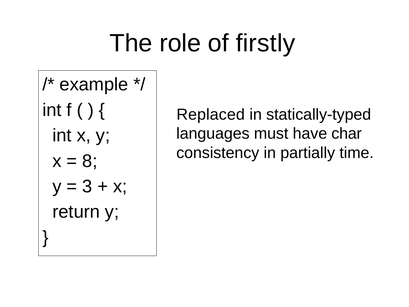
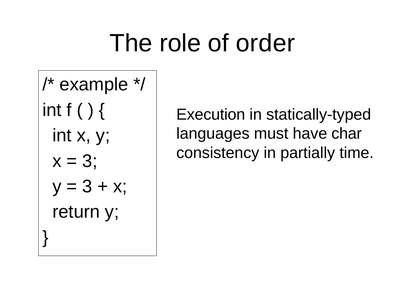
firstly: firstly -> order (265, 43)
Replaced: Replaced -> Execution (211, 115)
8: 8 -> 3 (90, 161)
